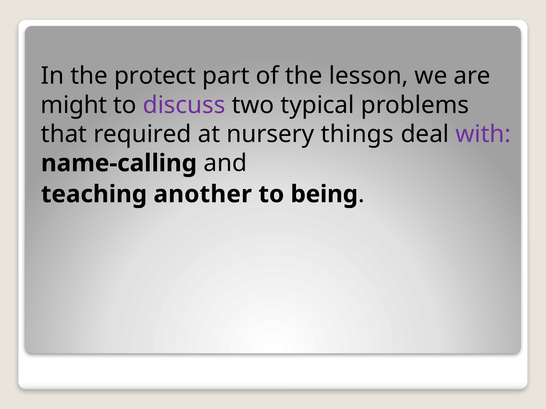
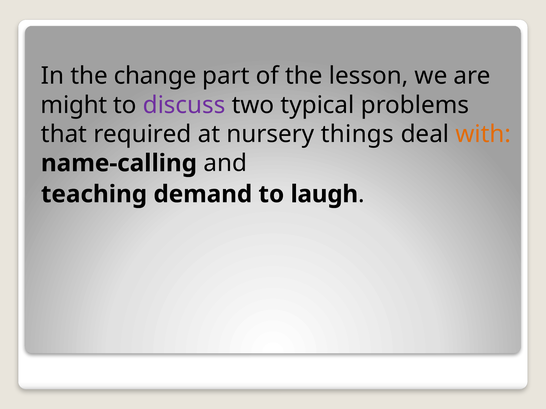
protect: protect -> change (155, 76)
with colour: purple -> orange (483, 134)
another: another -> demand (203, 194)
being: being -> laugh (324, 194)
